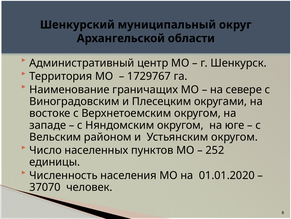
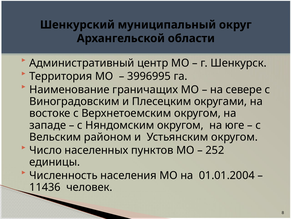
1729767: 1729767 -> 3996995 (149, 76)
01.01.2020: 01.01.2020 -> 01.01.2004 (227, 175)
37070: 37070 -> 11436 (45, 187)
